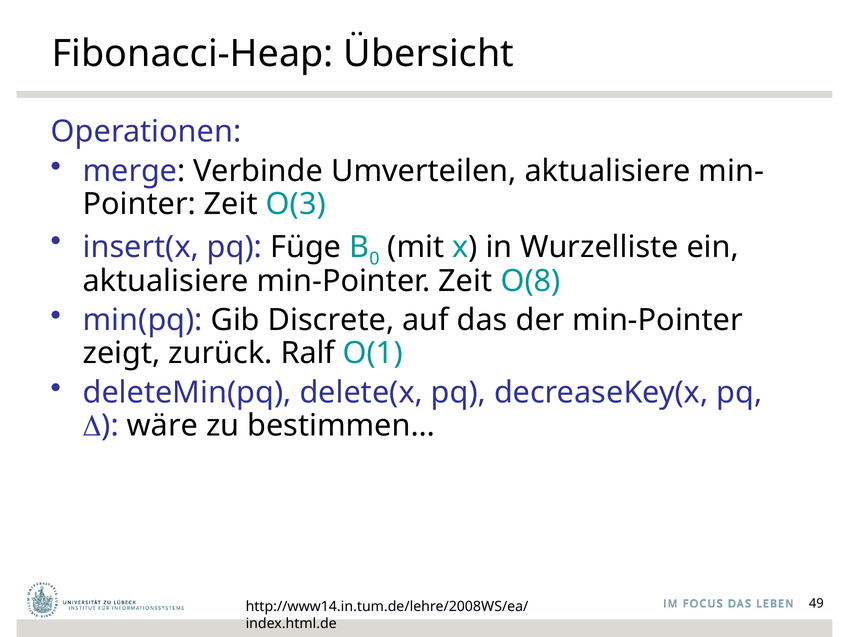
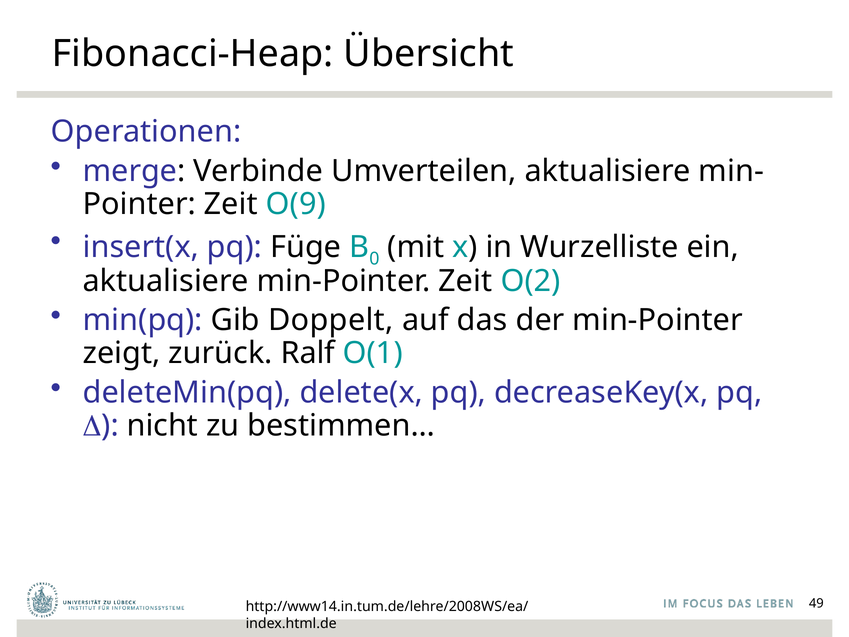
O(3: O(3 -> O(9 (296, 204)
O(8: O(8 -> O(2 (531, 281)
Discrete: Discrete -> Doppelt (331, 320)
wäre: wäre -> nicht (162, 426)
